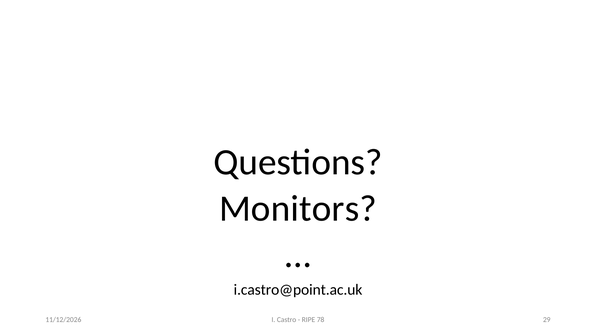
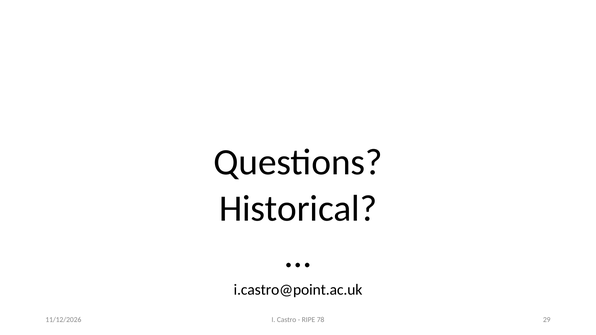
Monitors: Monitors -> Historical (298, 209)
